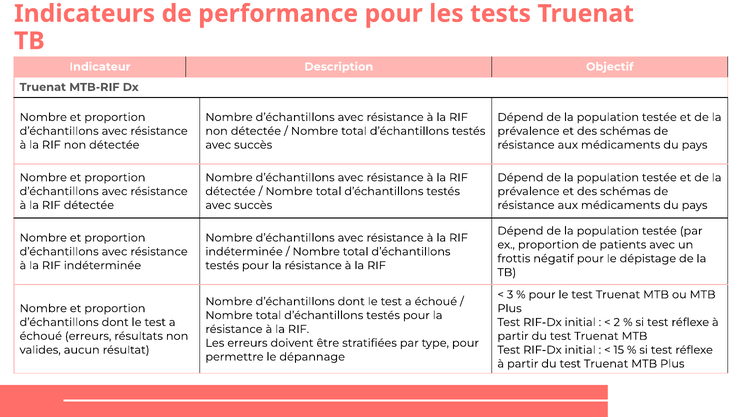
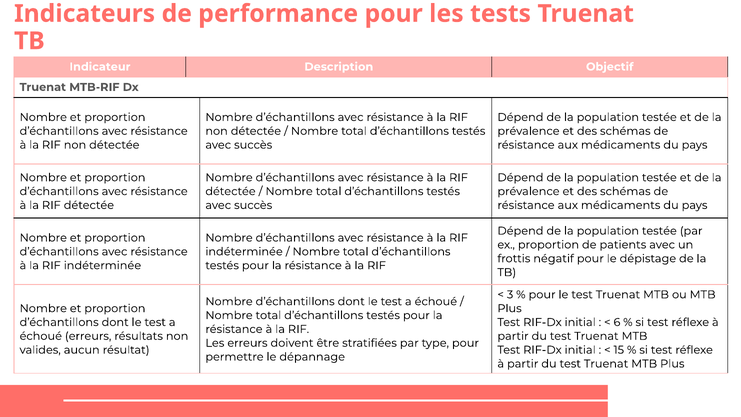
2: 2 -> 6 (617, 322)
